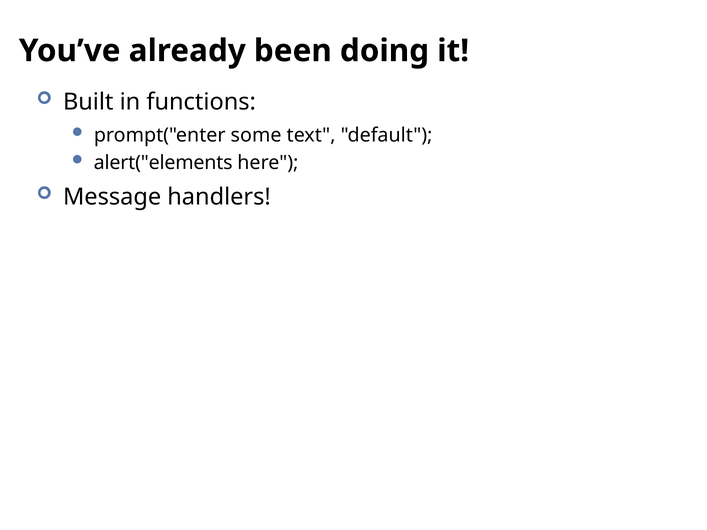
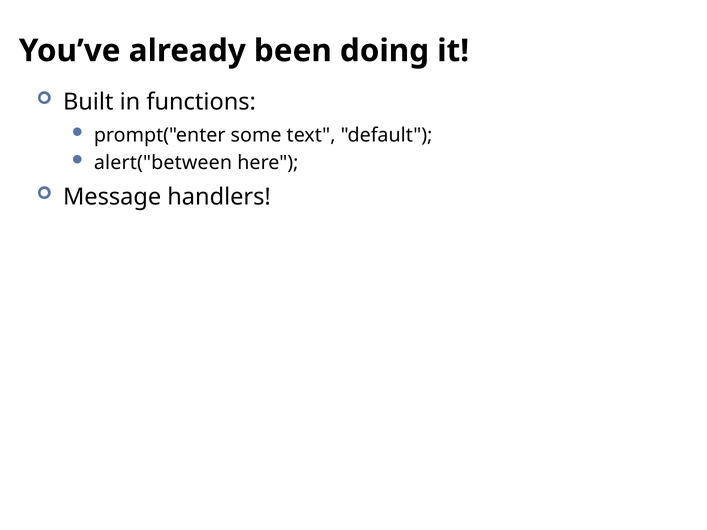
alert("elements: alert("elements -> alert("between (163, 163)
